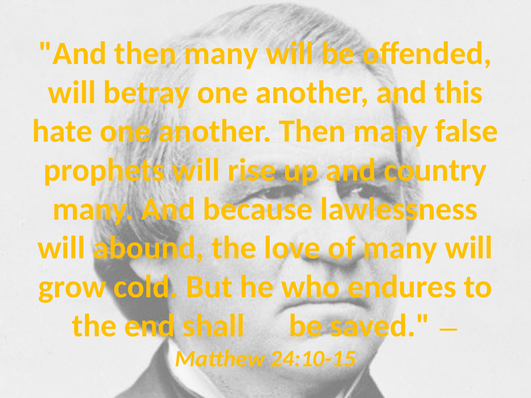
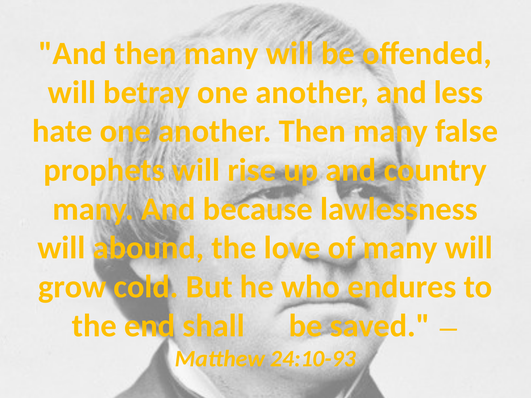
this: this -> less (458, 92)
24:10-15: 24:10-15 -> 24:10-93 (313, 359)
